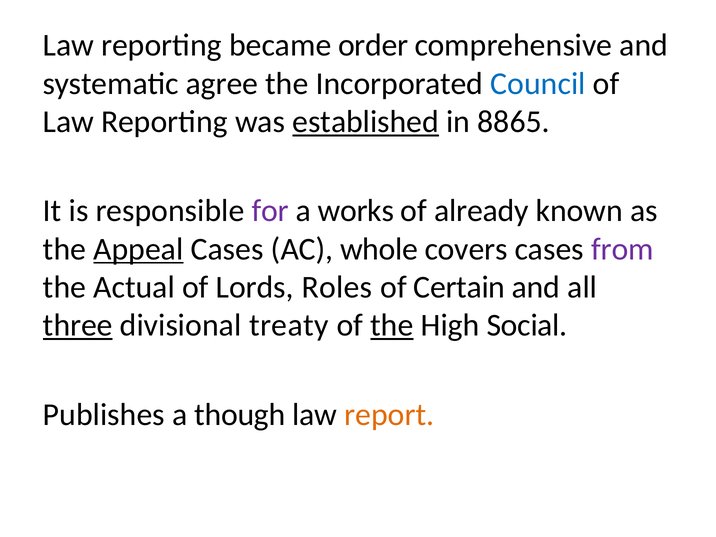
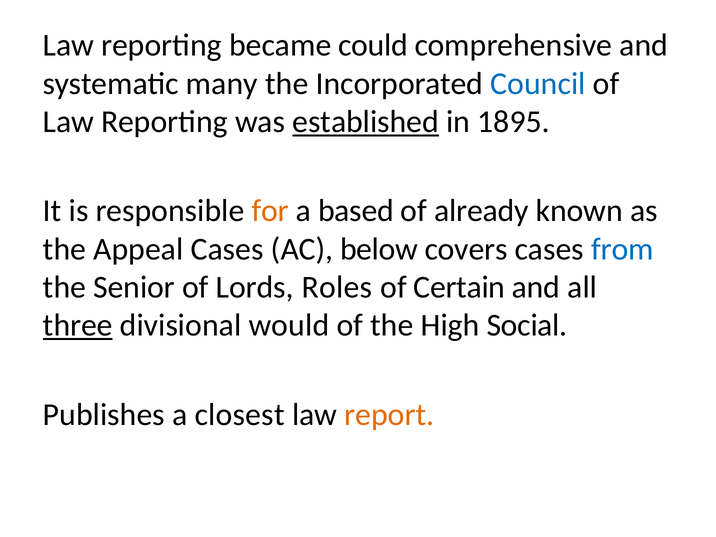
order: order -> could (373, 45)
agree: agree -> many (222, 84)
8865: 8865 -> 1895 (514, 122)
for colour: purple -> orange (270, 211)
works: works -> based (356, 211)
Appeal underline: present -> none (138, 249)
whole: whole -> below (379, 249)
from colour: purple -> blue (622, 249)
Actual: Actual -> Senior (134, 287)
treaty: treaty -> would (289, 325)
the underline: present -> none (392, 325)
though: though -> closest (240, 415)
